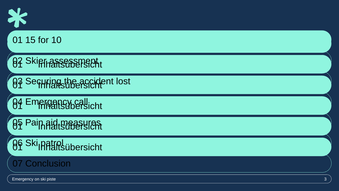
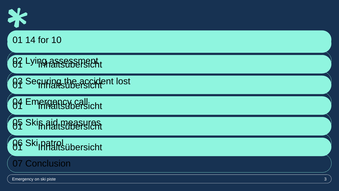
15: 15 -> 14 (30, 40)
Skier: Skier -> Lying (36, 61)
Pain: Pain -> Skis (34, 122)
